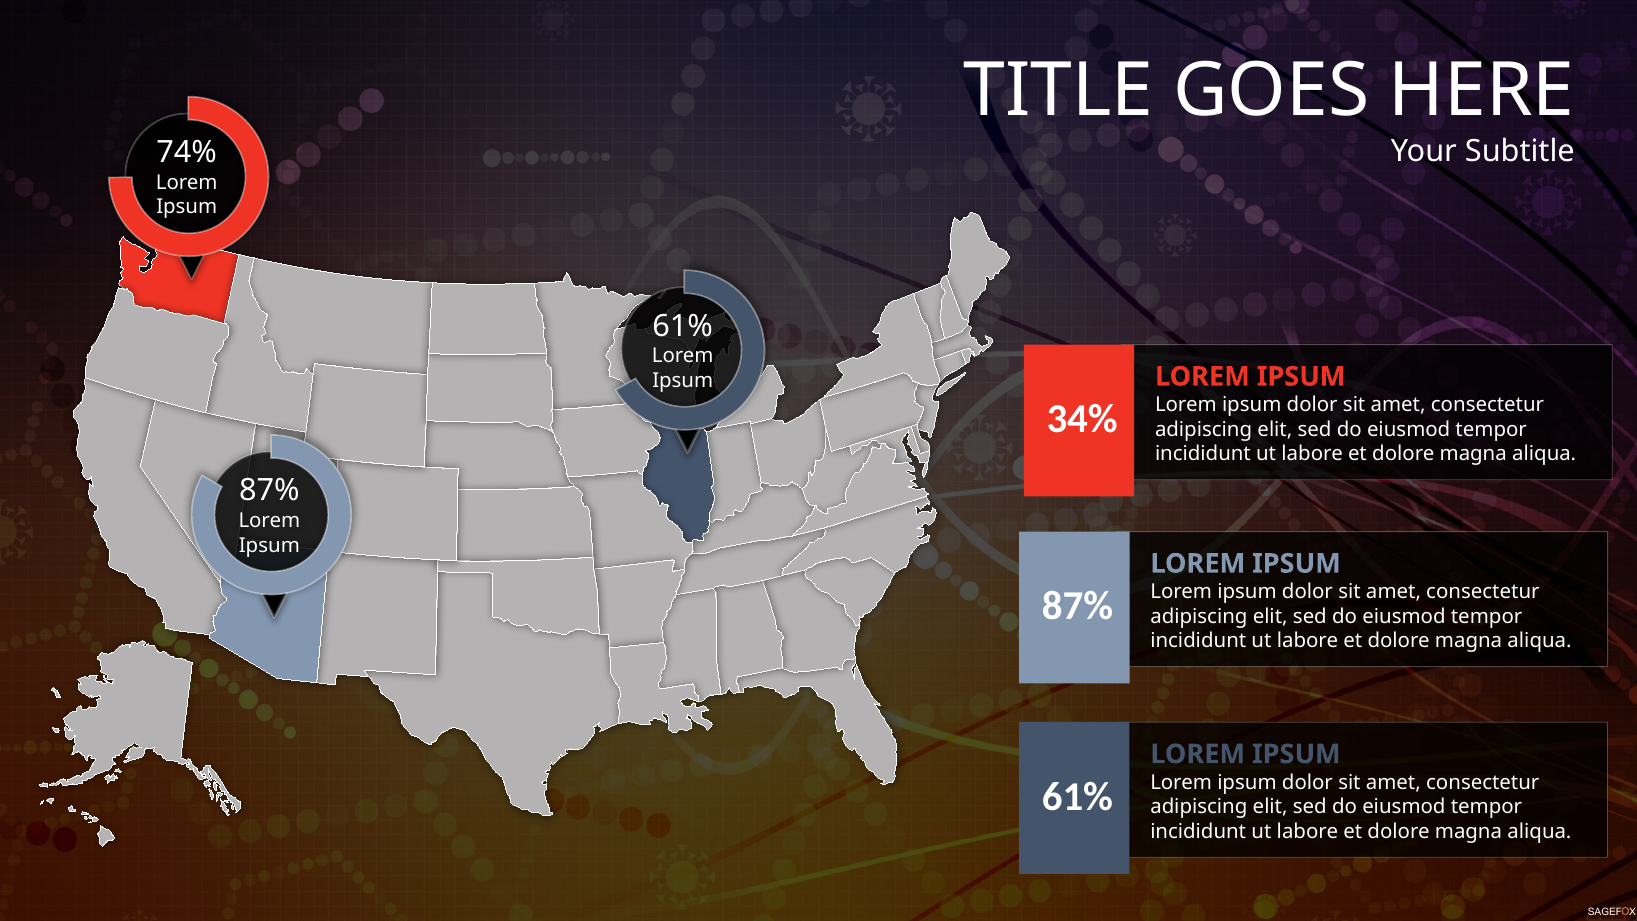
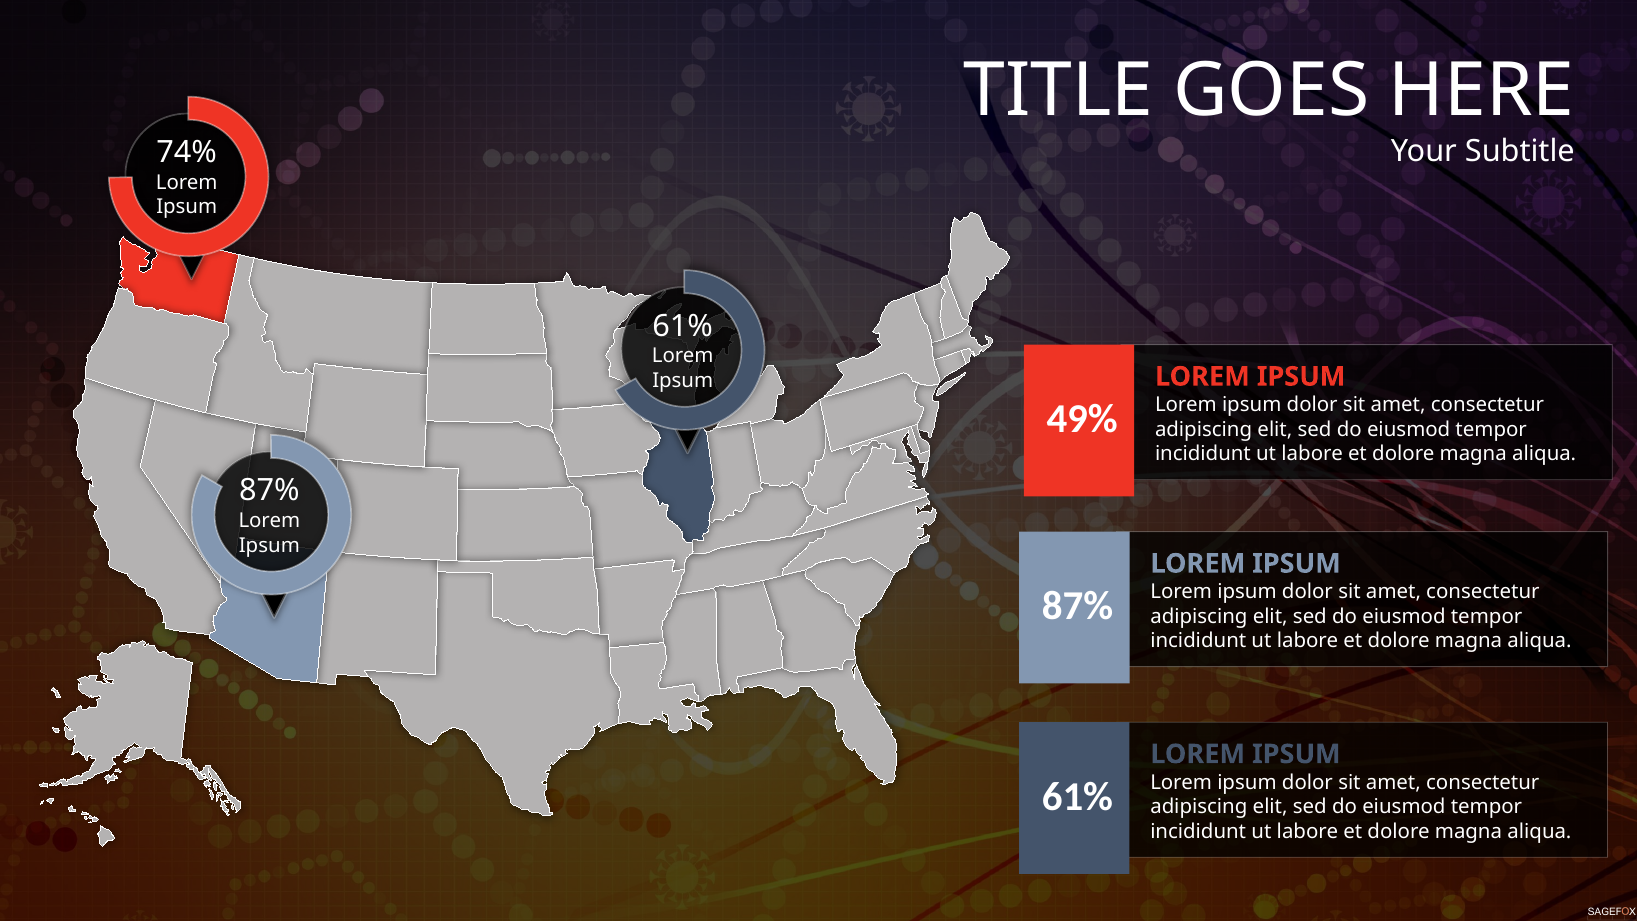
34%: 34% -> 49% (1082, 419)
